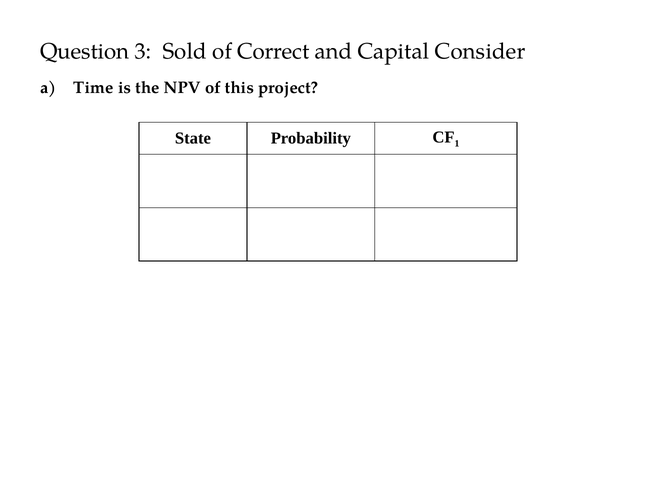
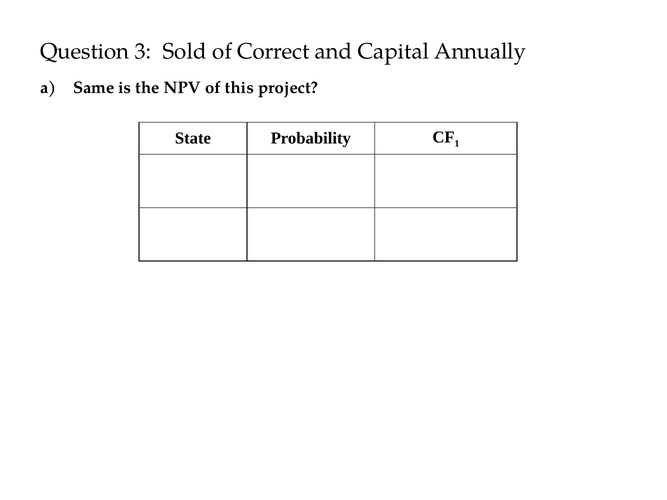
Consider: Consider -> Annually (480, 52)
Time: Time -> Same (94, 88)
